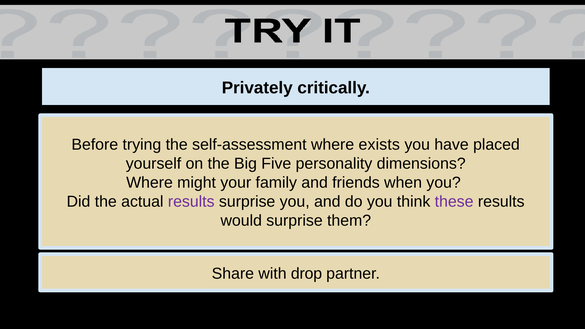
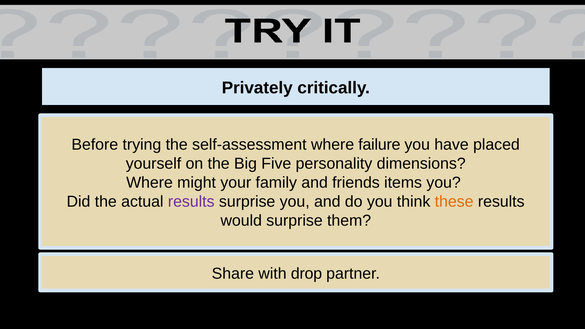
exists: exists -> failure (379, 145)
when: when -> items (403, 183)
these colour: purple -> orange (454, 202)
